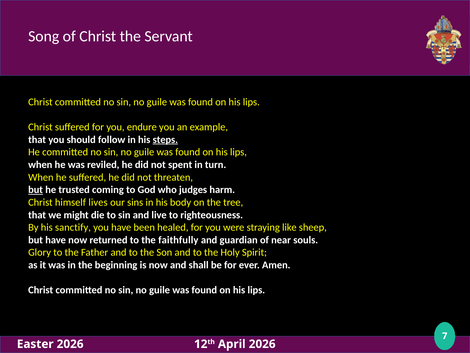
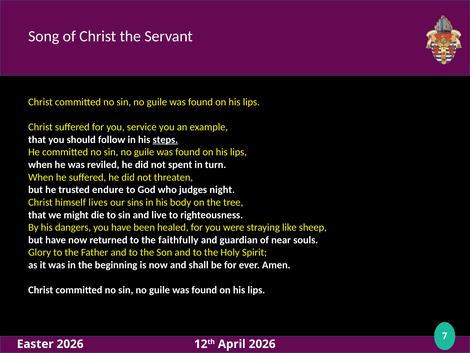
endure: endure -> service (142, 127)
but underline: present -> none (36, 190)
coming: coming -> endure (108, 190)
harm: harm -> night (222, 190)
sanctify: sanctify -> dangers (73, 227)
